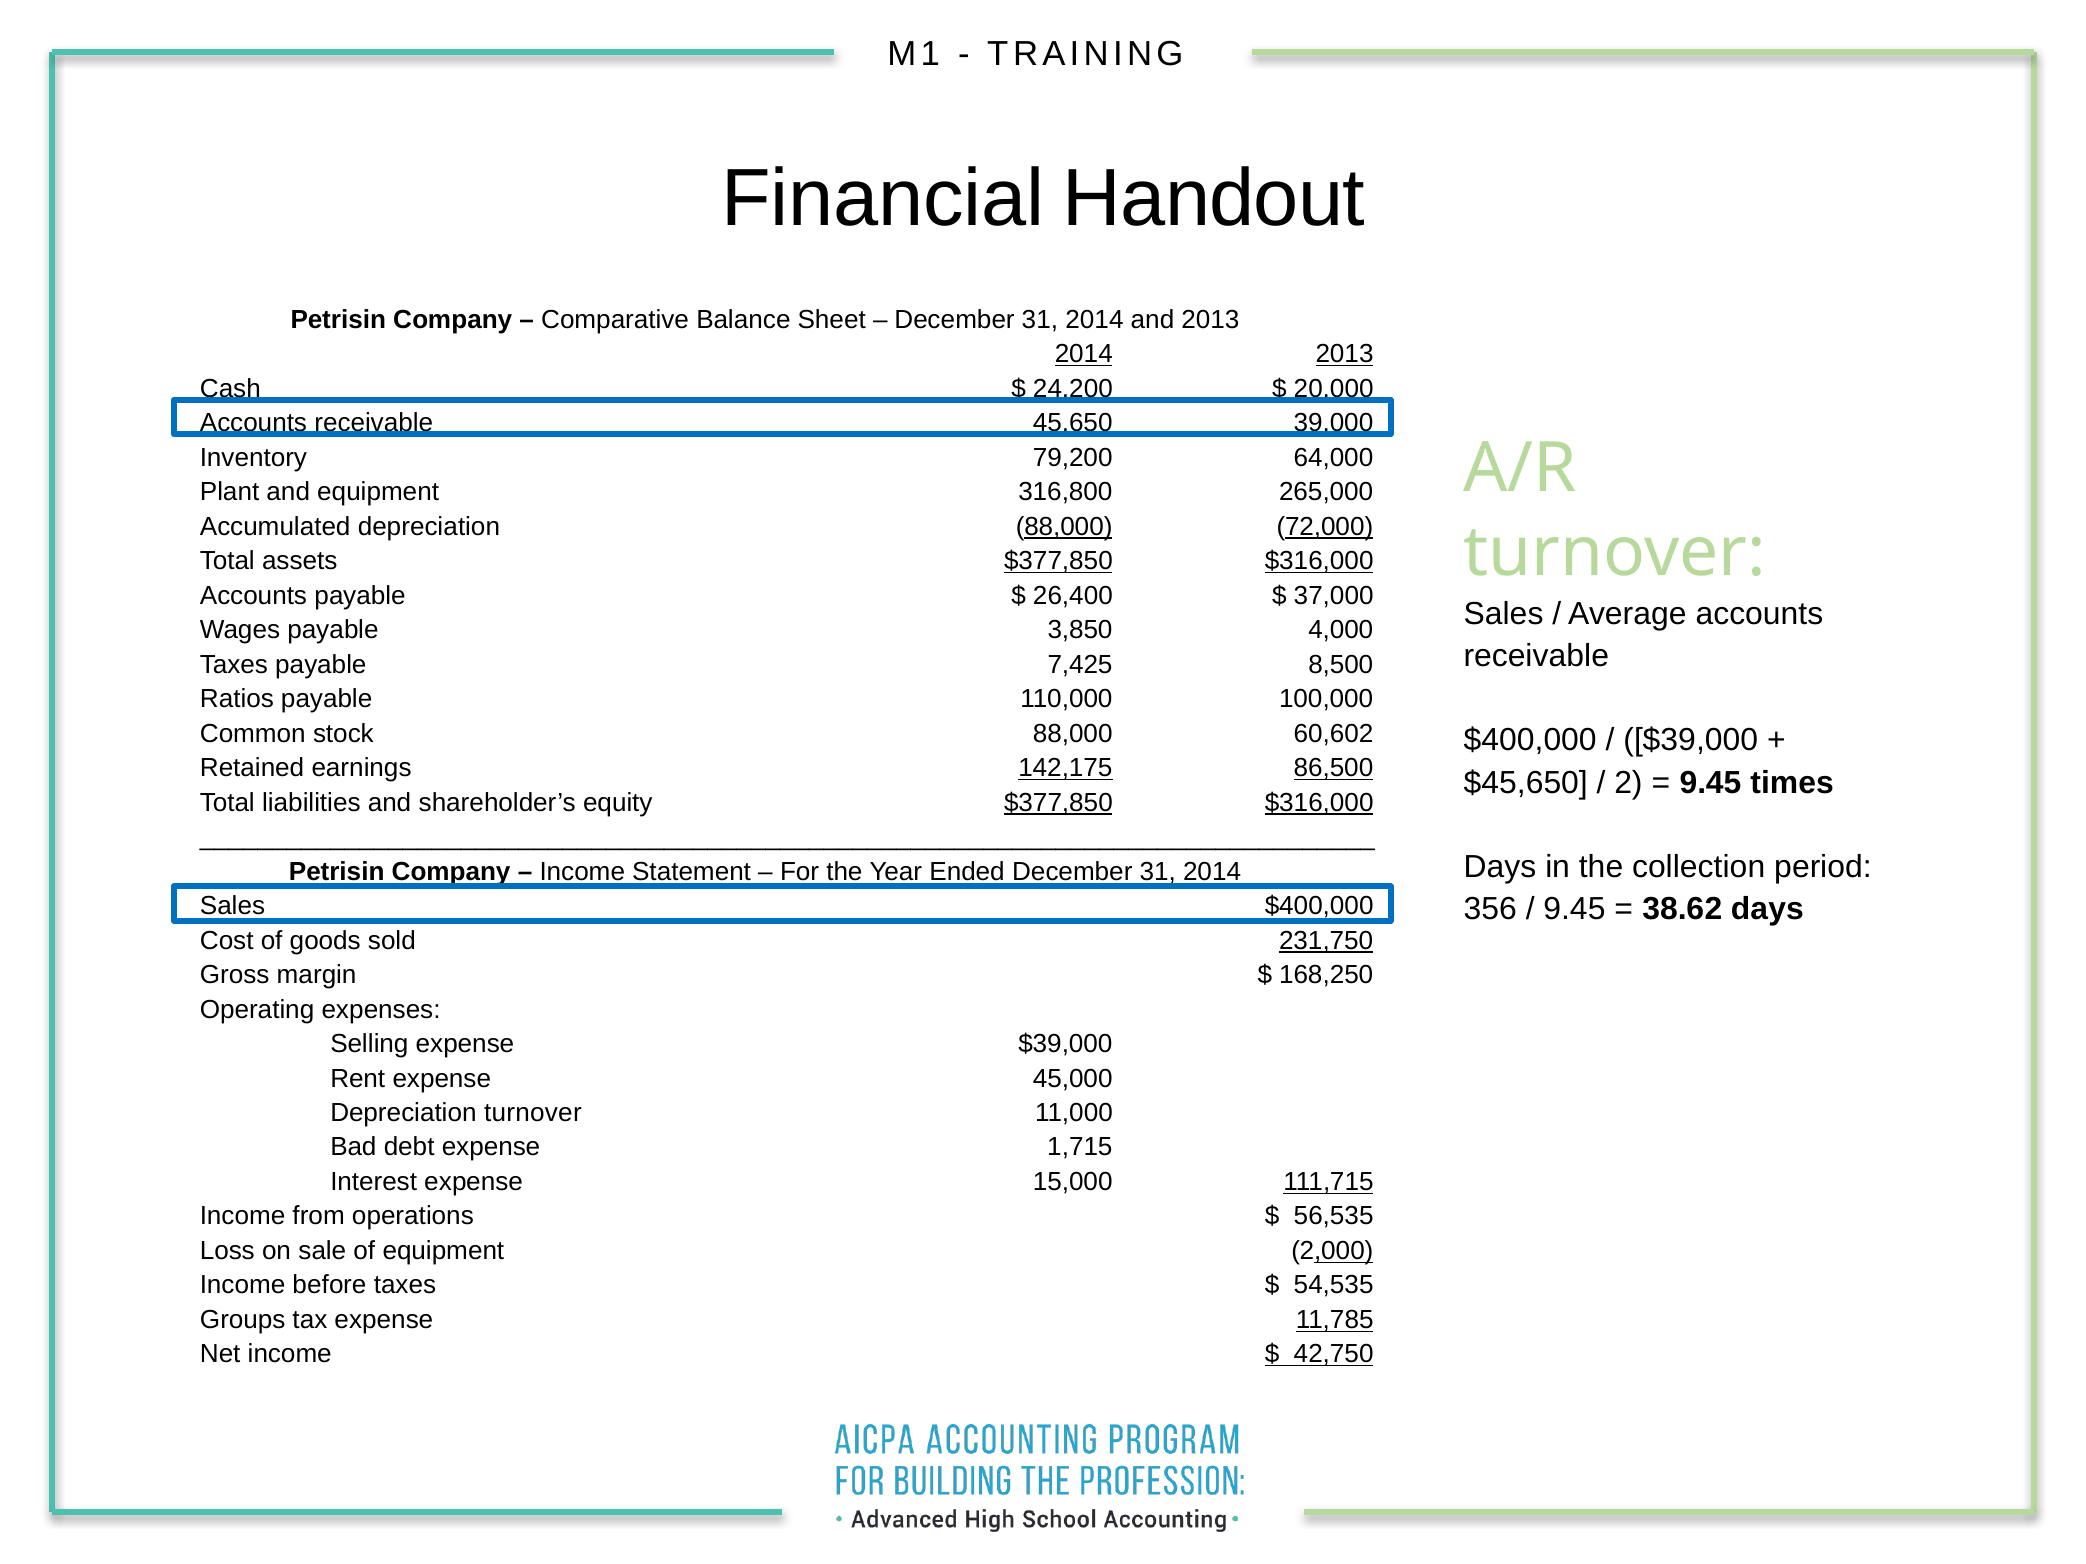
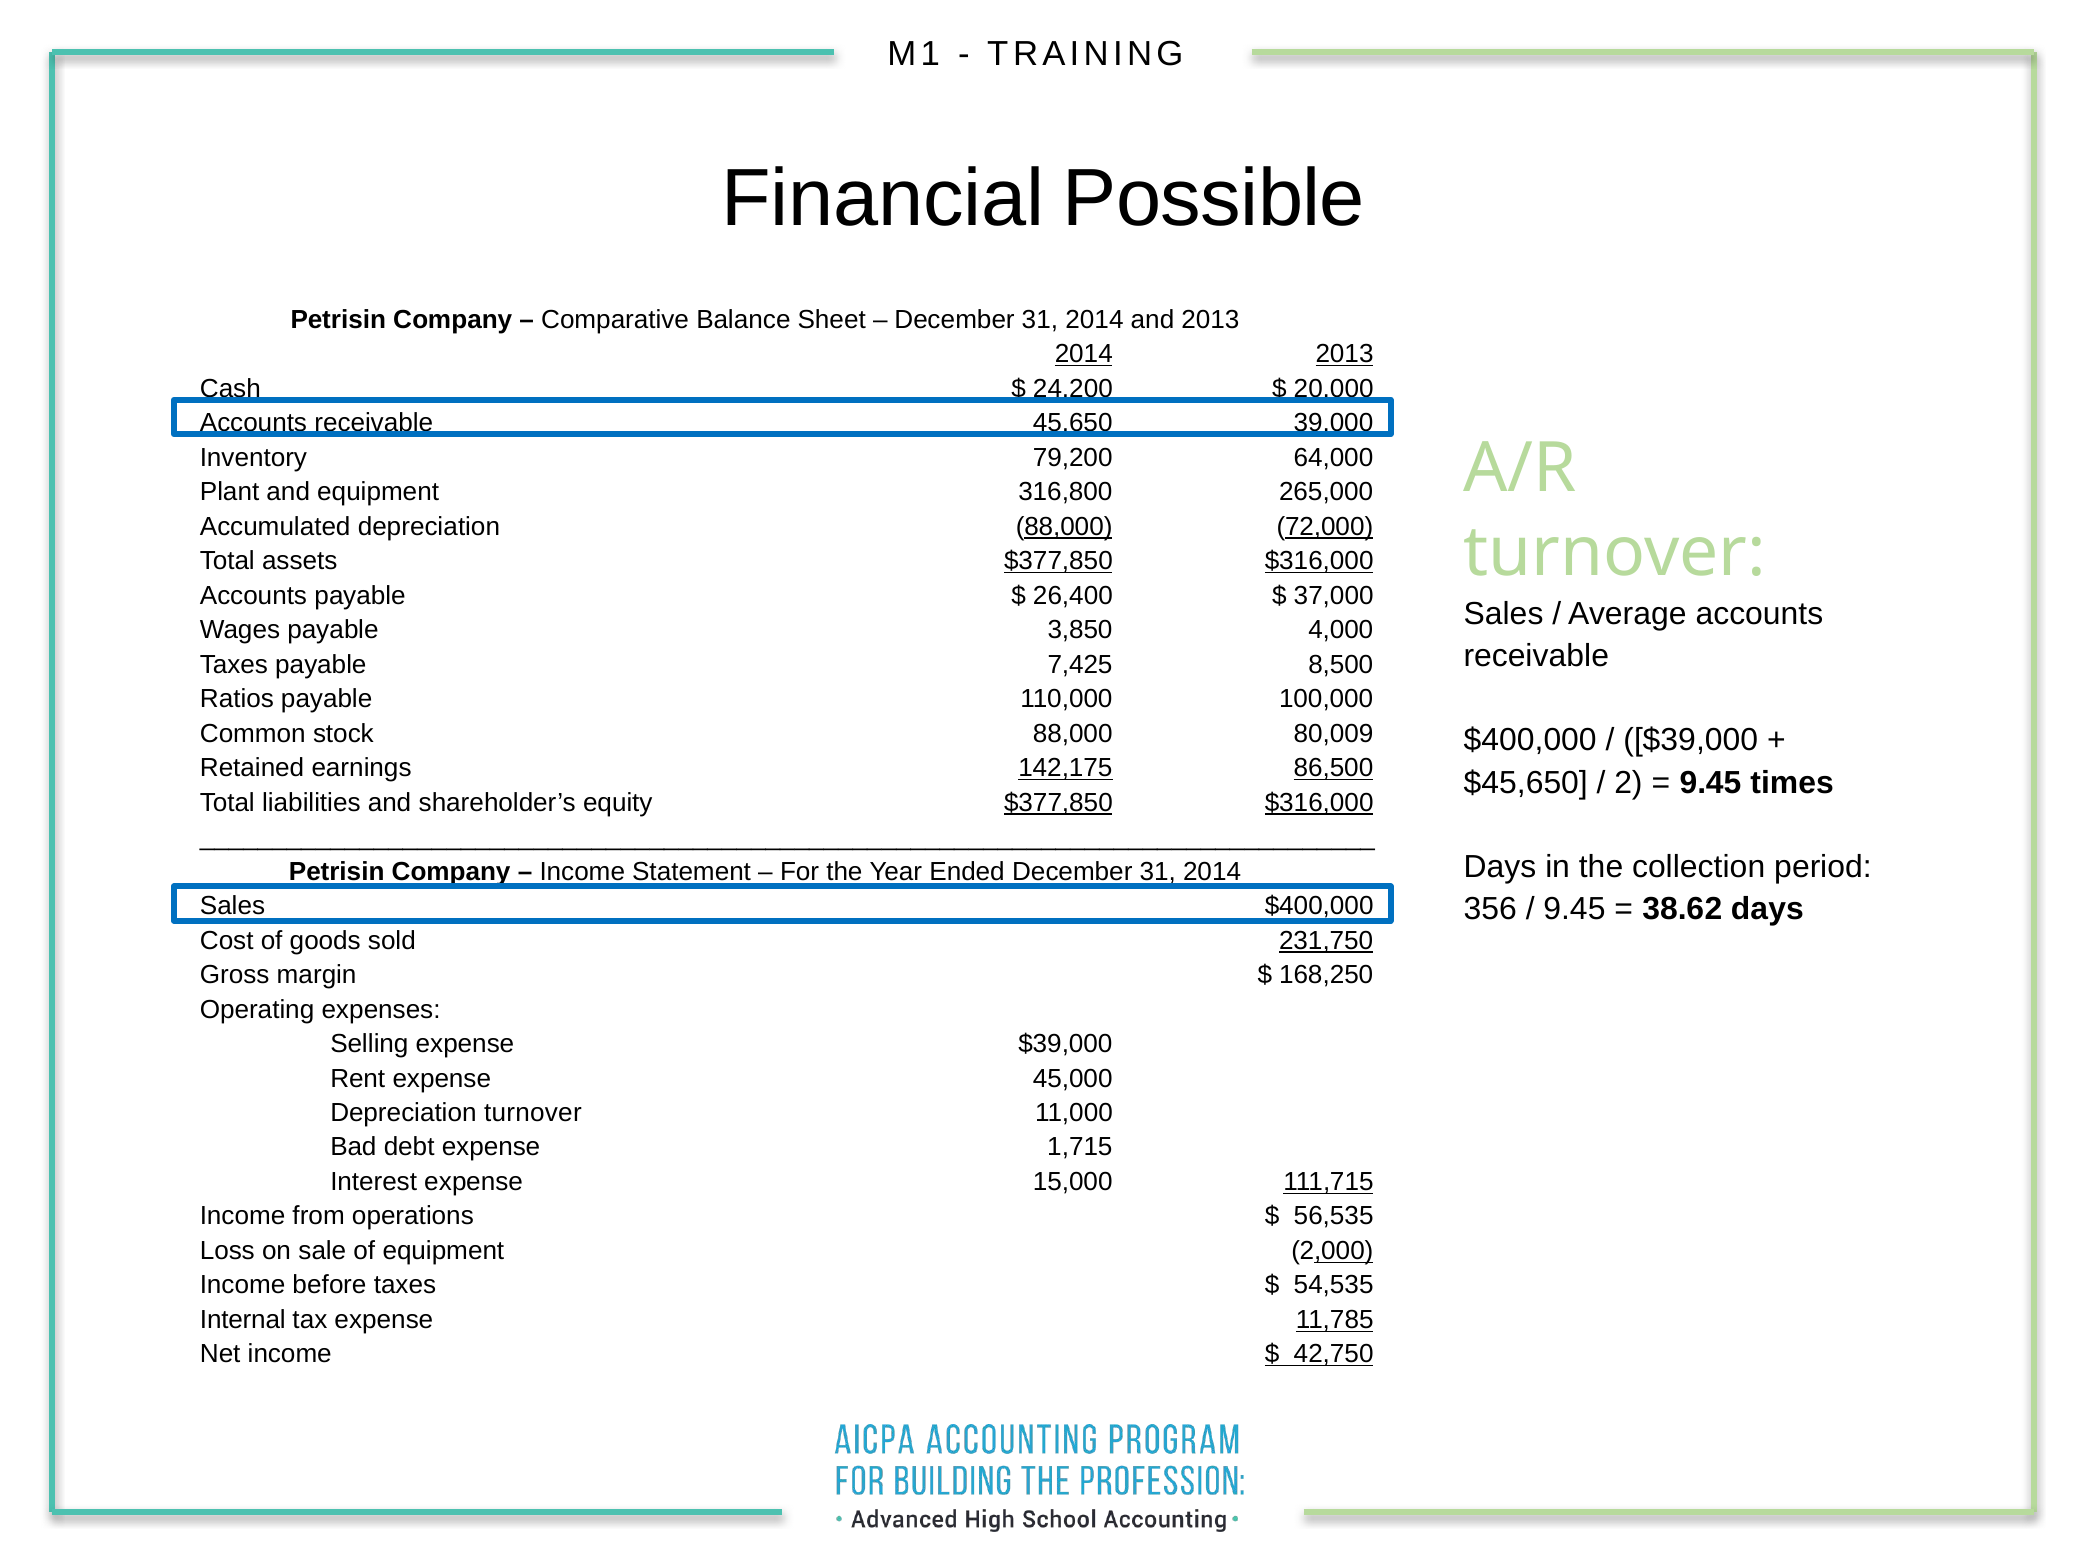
Handout: Handout -> Possible (1214, 199)
60,602: 60,602 -> 80,009 (1334, 734)
Groups: Groups -> Internal (243, 1320)
